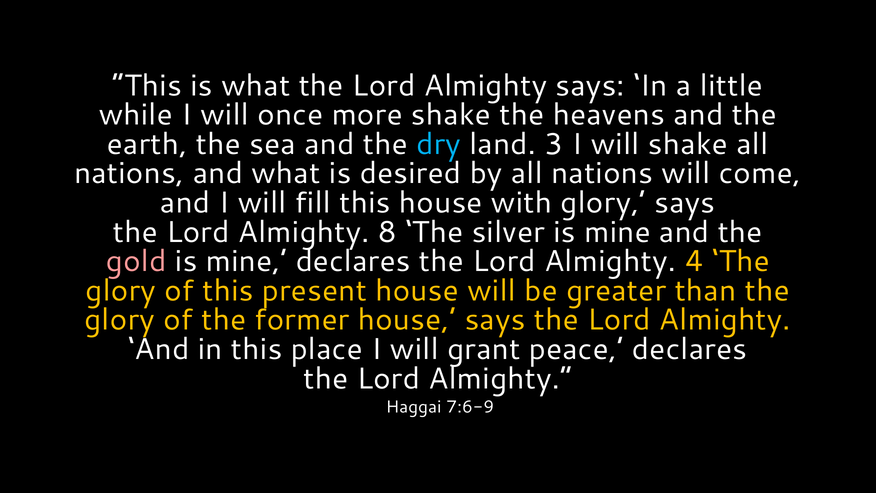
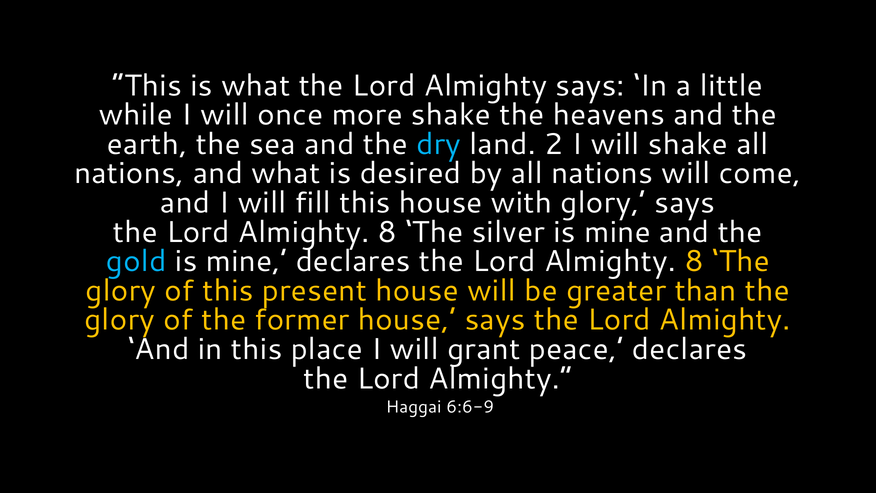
3: 3 -> 2 (554, 144)
gold colour: pink -> light blue (136, 261)
4: 4 -> 8 (694, 261)
7:6-9: 7:6-9 -> 6:6-9 (470, 407)
